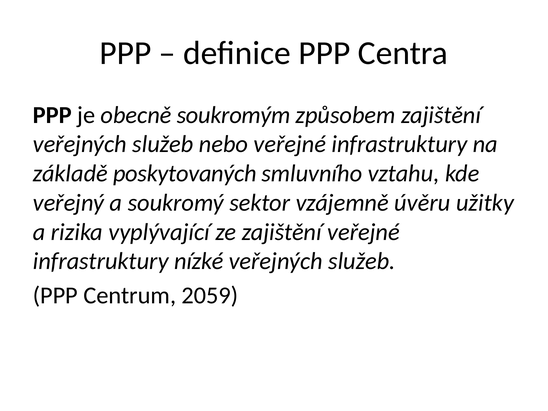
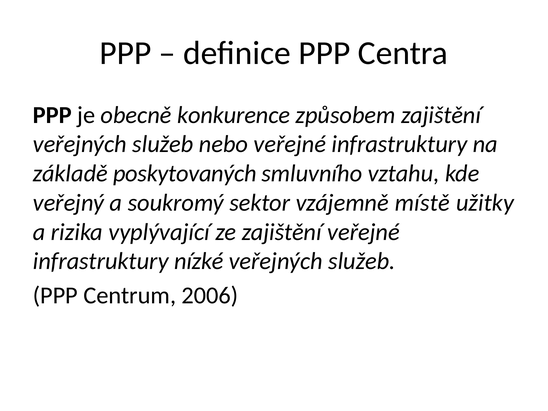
soukromým: soukromým -> konkurence (234, 115)
úvěru: úvěru -> místě (422, 203)
2059: 2059 -> 2006 (210, 295)
